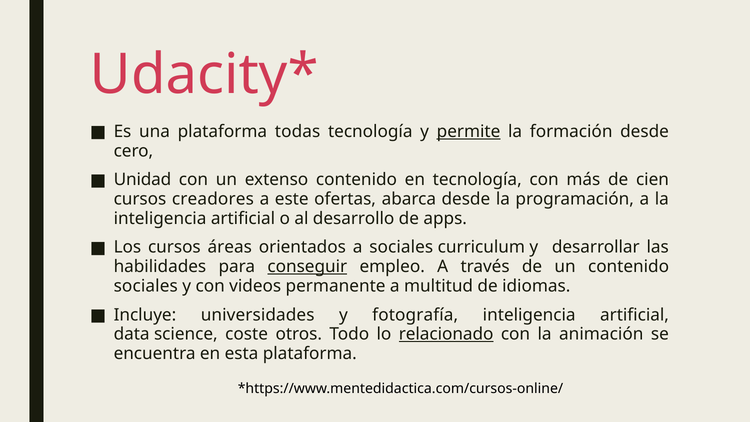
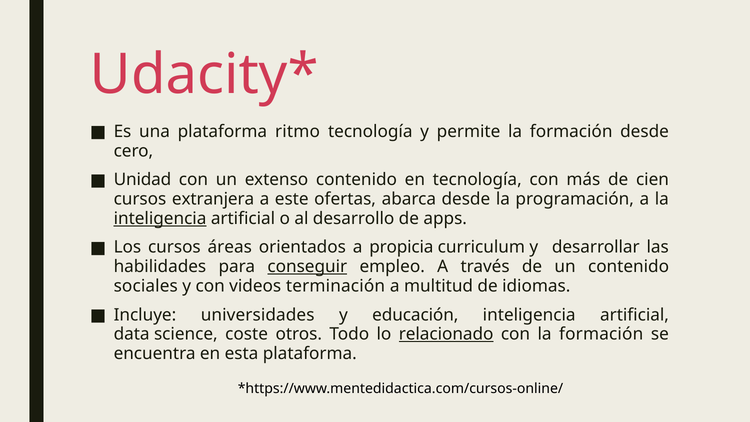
todas: todas -> ritmo (298, 132)
permite underline: present -> none (469, 132)
creadores: creadores -> extranjera (213, 199)
inteligencia underline: none -> present (160, 218)
a sociales: sociales -> propicia (401, 247)
permanente: permanente -> terminación (335, 286)
fotografía: fotografía -> educación (415, 315)
con la animación: animación -> formación (601, 334)
